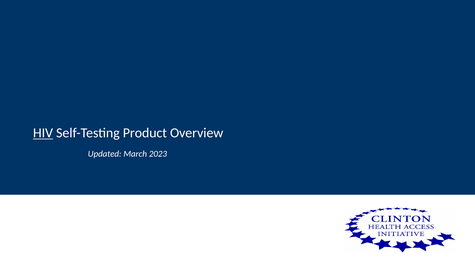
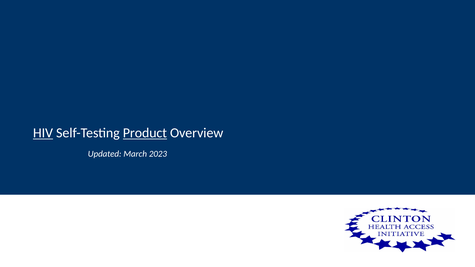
Product underline: none -> present (145, 133)
